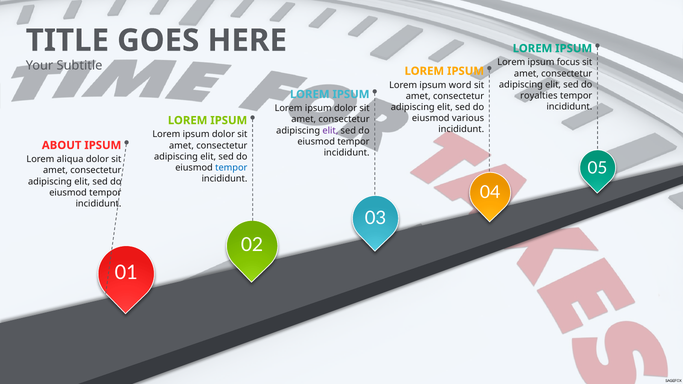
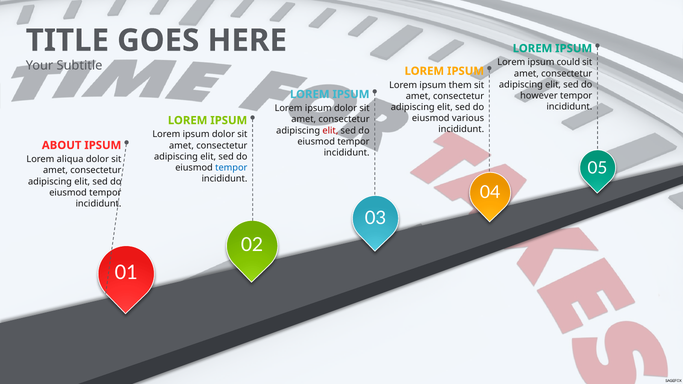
focus: focus -> could (568, 62)
word: word -> them (460, 85)
royalties: royalties -> however (539, 96)
elit colour: purple -> red (330, 131)
